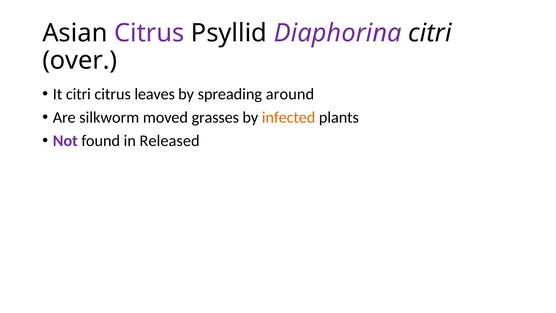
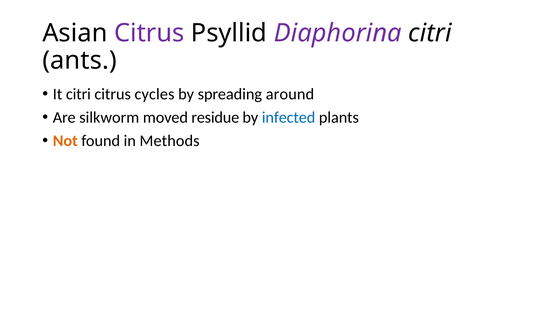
over: over -> ants (80, 60)
leaves: leaves -> cycles (154, 94)
grasses: grasses -> residue (215, 117)
infected colour: orange -> blue (289, 117)
Not colour: purple -> orange (65, 141)
Released: Released -> Methods (170, 141)
